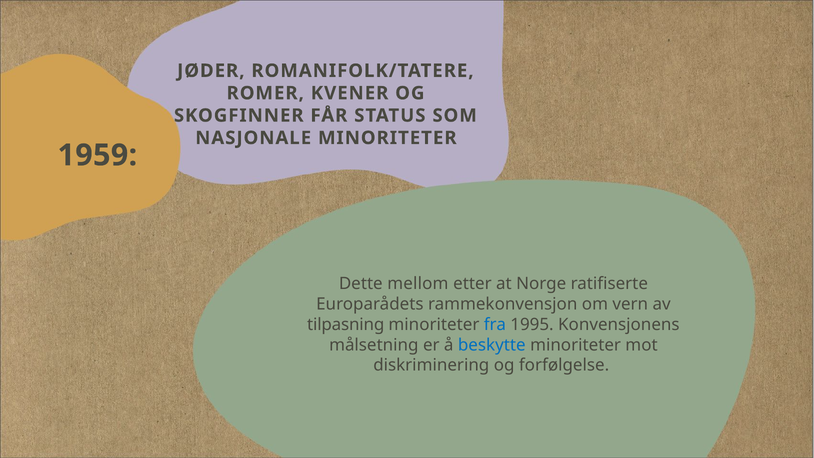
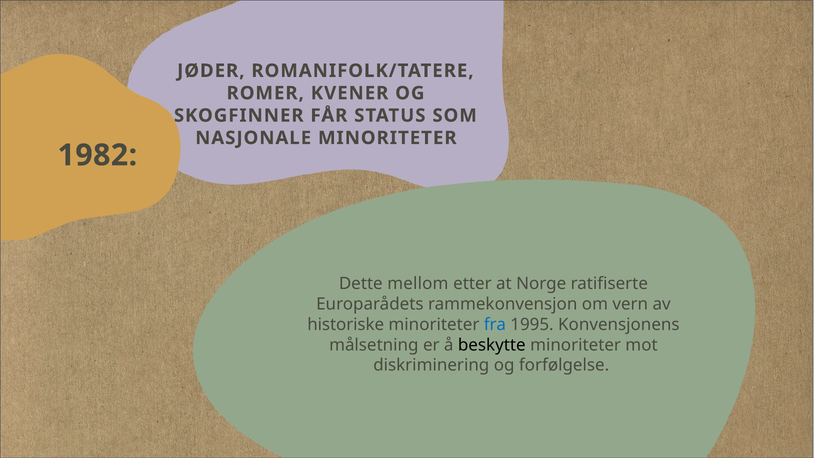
1959: 1959 -> 1982 (97, 155)
tilpasning: tilpasning -> historiske (346, 325)
beskytte colour: blue -> black (492, 345)
